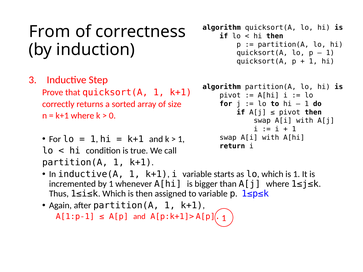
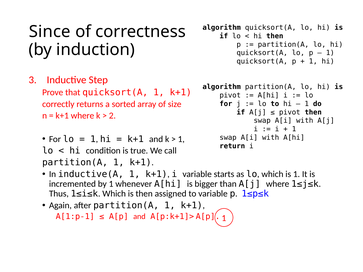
From: From -> Since (50, 32)
0: 0 -> 2 (112, 116)
